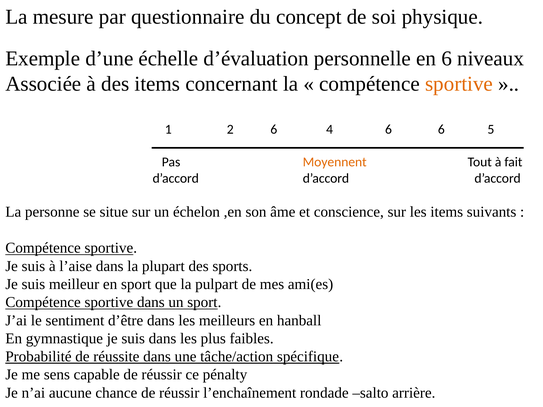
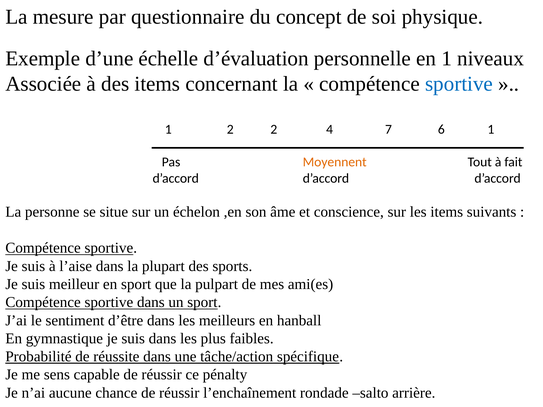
en 6: 6 -> 1 (447, 58)
sportive colour: orange -> blue (459, 84)
2 6: 6 -> 2 (274, 129)
4 6: 6 -> 7 (388, 129)
6 5: 5 -> 1 (491, 129)
